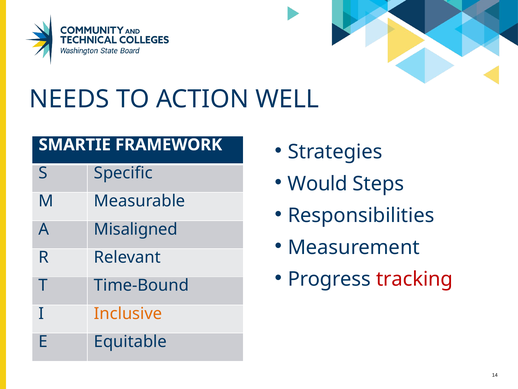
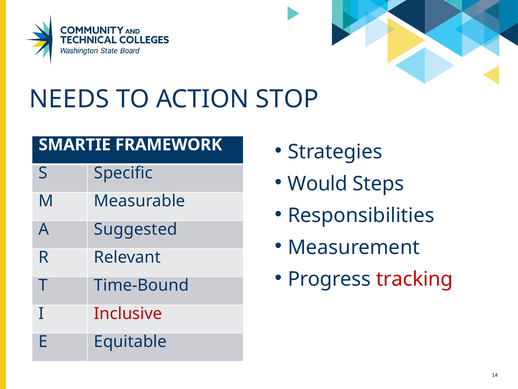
WELL: WELL -> STOP (287, 99)
Misaligned: Misaligned -> Suggested (136, 229)
Inclusive colour: orange -> red (128, 313)
